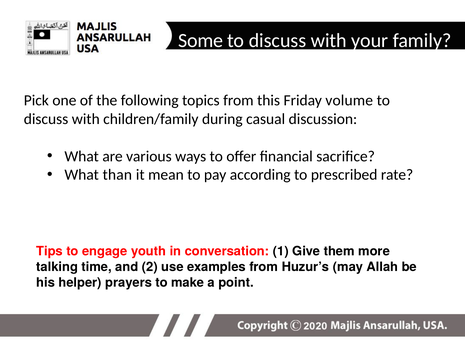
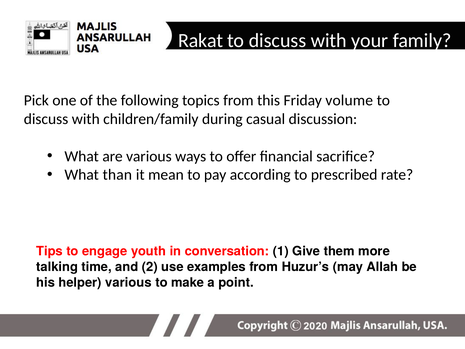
Some: Some -> Rakat (201, 40)
helper prayers: prayers -> various (129, 282)
